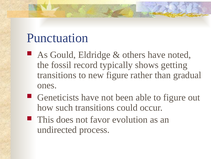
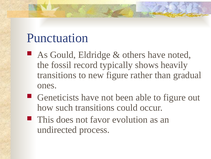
getting: getting -> heavily (174, 65)
